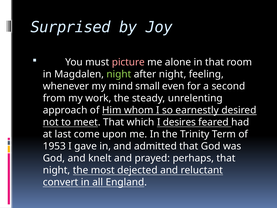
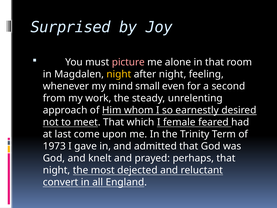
night colour: light green -> yellow (119, 74)
desires: desires -> female (179, 122)
1953: 1953 -> 1973 (54, 146)
